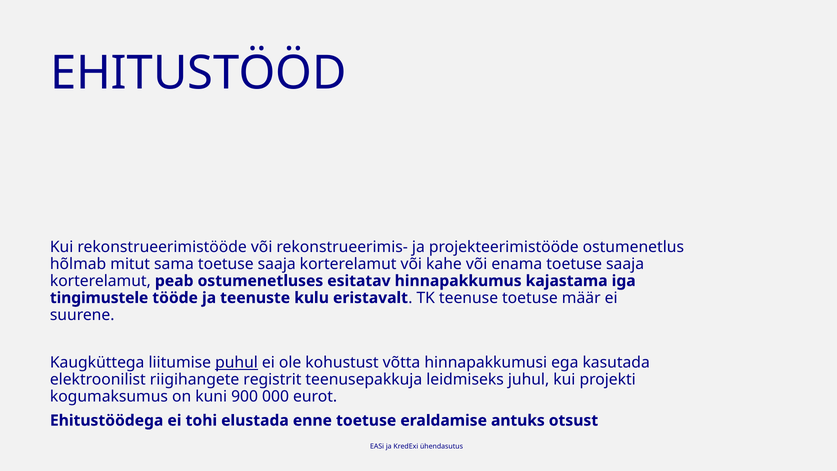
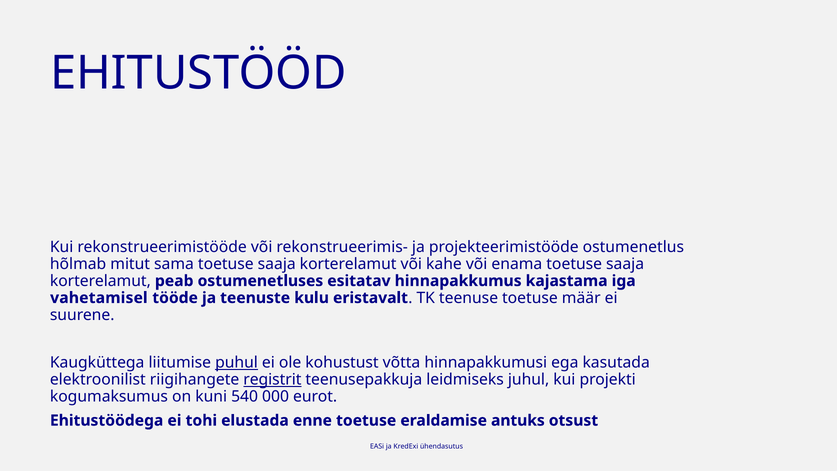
tingimustele: tingimustele -> vahetamisel (99, 298)
registrit underline: none -> present (272, 379)
900: 900 -> 540 (245, 396)
